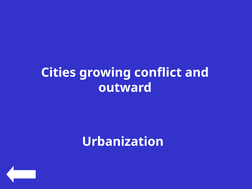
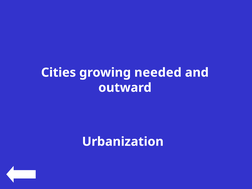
conflict: conflict -> needed (158, 73)
